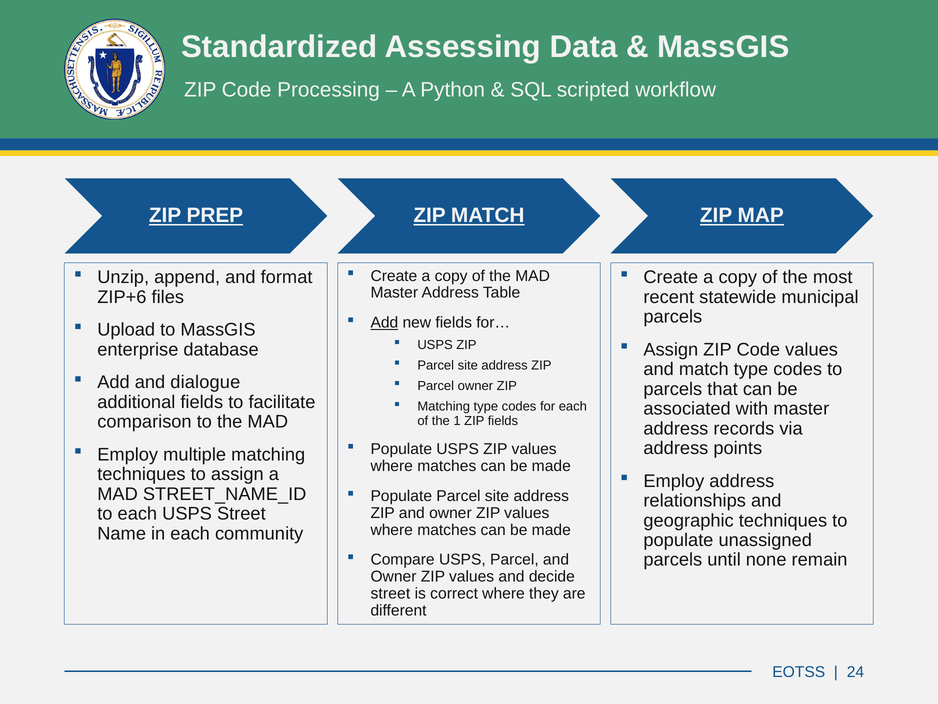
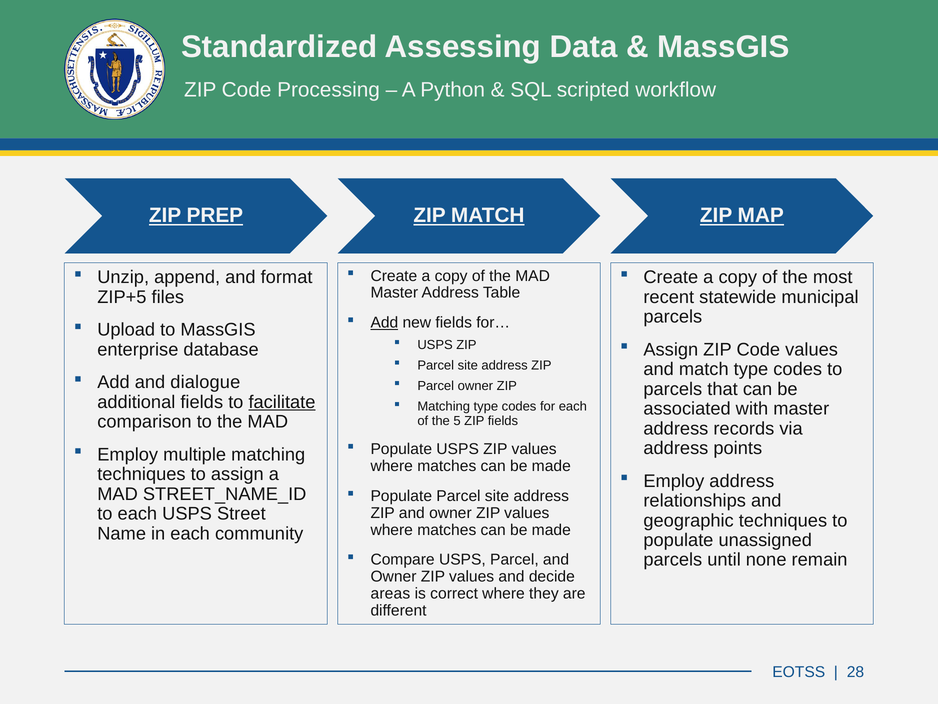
ZIP+6: ZIP+6 -> ZIP+5 (122, 297)
facilitate underline: none -> present (282, 402)
the 1: 1 -> 5 (457, 420)
street: street -> areas (390, 593)
24: 24 -> 28 (855, 672)
